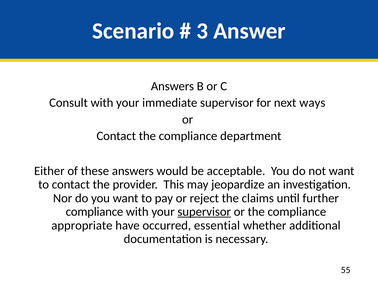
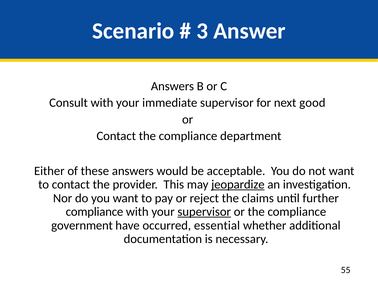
ways: ways -> good (312, 103)
jeopardize underline: none -> present (238, 184)
appropriate: appropriate -> government (82, 225)
